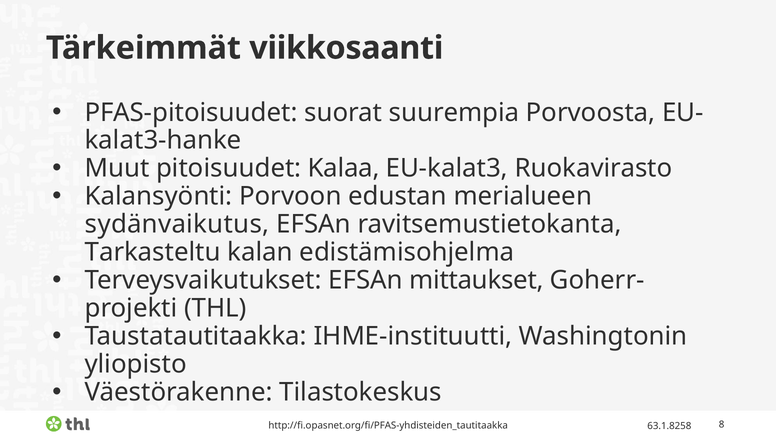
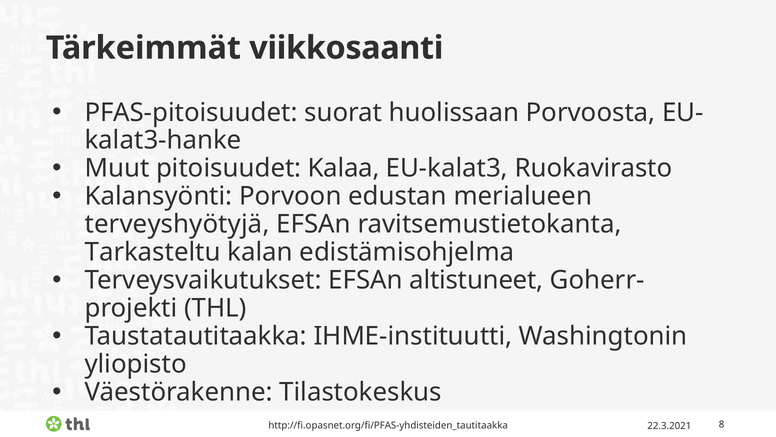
suurempia: suurempia -> huolissaan (454, 112)
sydänvaikutus: sydänvaikutus -> terveyshyötyjä (177, 224)
mittaukset: mittaukset -> altistuneet (476, 280)
63.1.8258: 63.1.8258 -> 22.3.2021 (669, 425)
